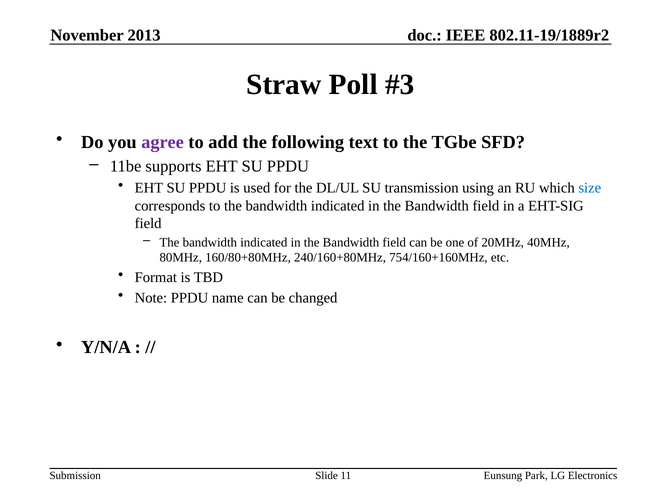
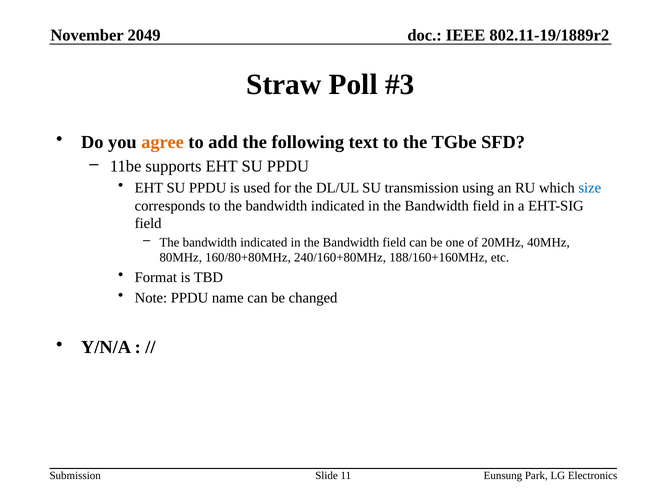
2013: 2013 -> 2049 (144, 35)
agree colour: purple -> orange (163, 142)
754/160+160MHz: 754/160+160MHz -> 188/160+160MHz (438, 258)
